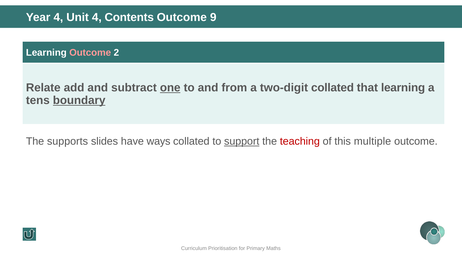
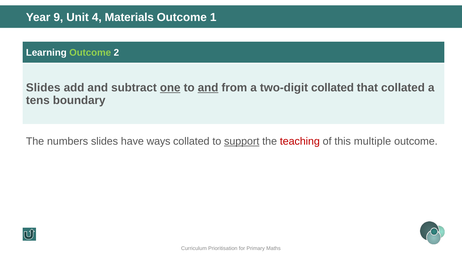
Year 4: 4 -> 9 (58, 17)
Contents: Contents -> Materials (129, 17)
9: 9 -> 1 (213, 17)
Outcome colour: pink -> light green (90, 53)
Relate: Relate -> Slides (43, 88)
and underline: none -> present (208, 88)
that learning: learning -> collated (403, 88)
boundary underline: present -> none (79, 100)
supports: supports -> numbers (68, 141)
